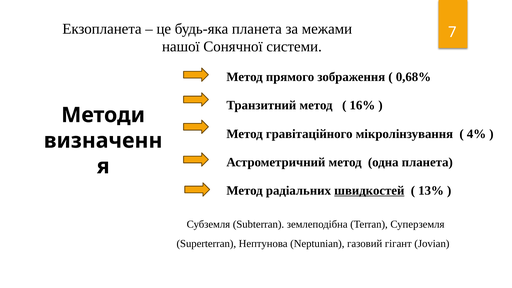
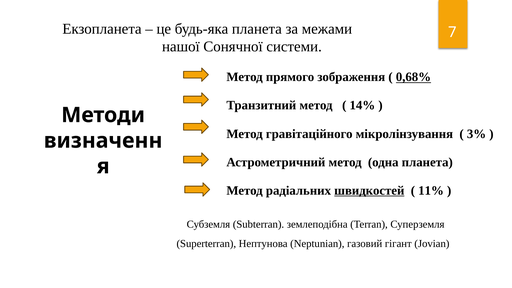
0,68% underline: none -> present (413, 77)
16%: 16% -> 14% (362, 105)
4%: 4% -> 3% (477, 134)
13%: 13% -> 11% (431, 191)
